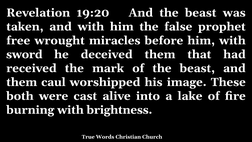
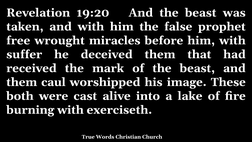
sword: sword -> suffer (24, 54)
brightness: brightness -> exerciseth (119, 110)
